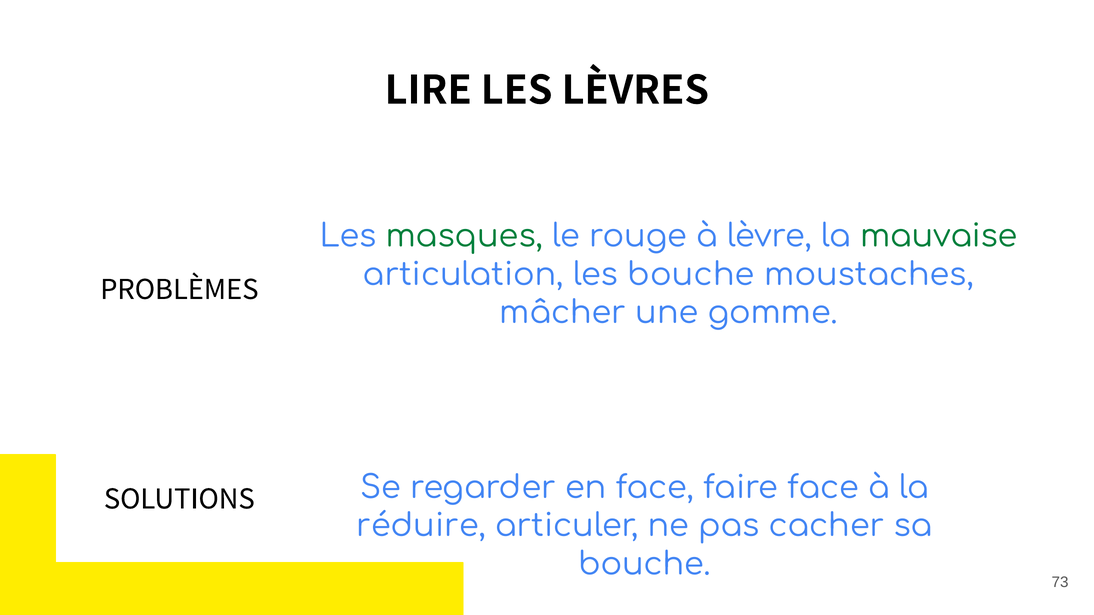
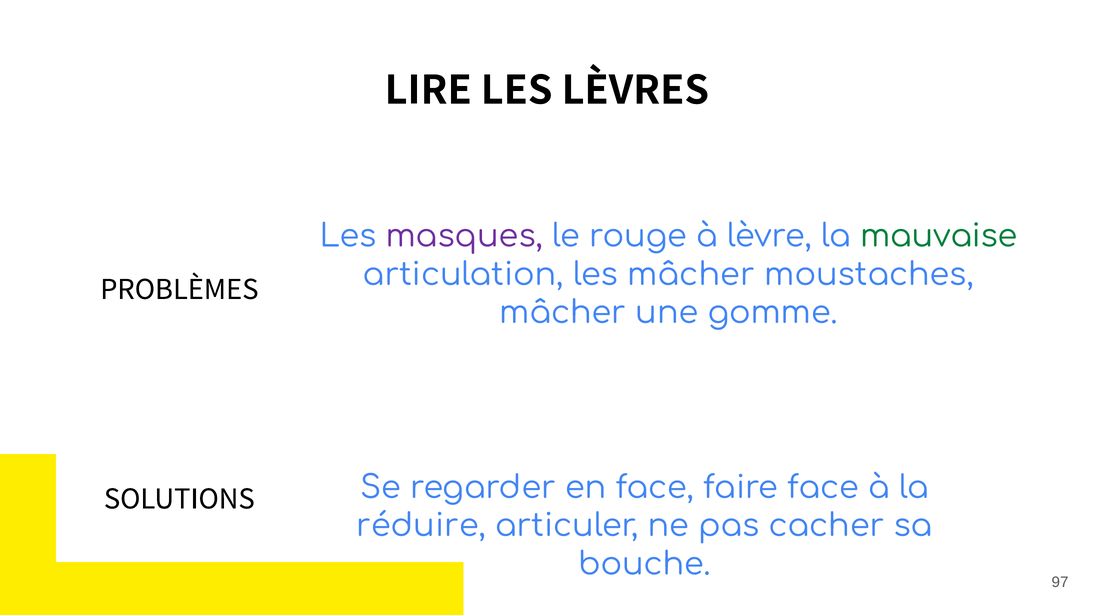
masques colour: green -> purple (464, 236)
les bouche: bouche -> mâcher (691, 275)
73: 73 -> 97 (1060, 582)
